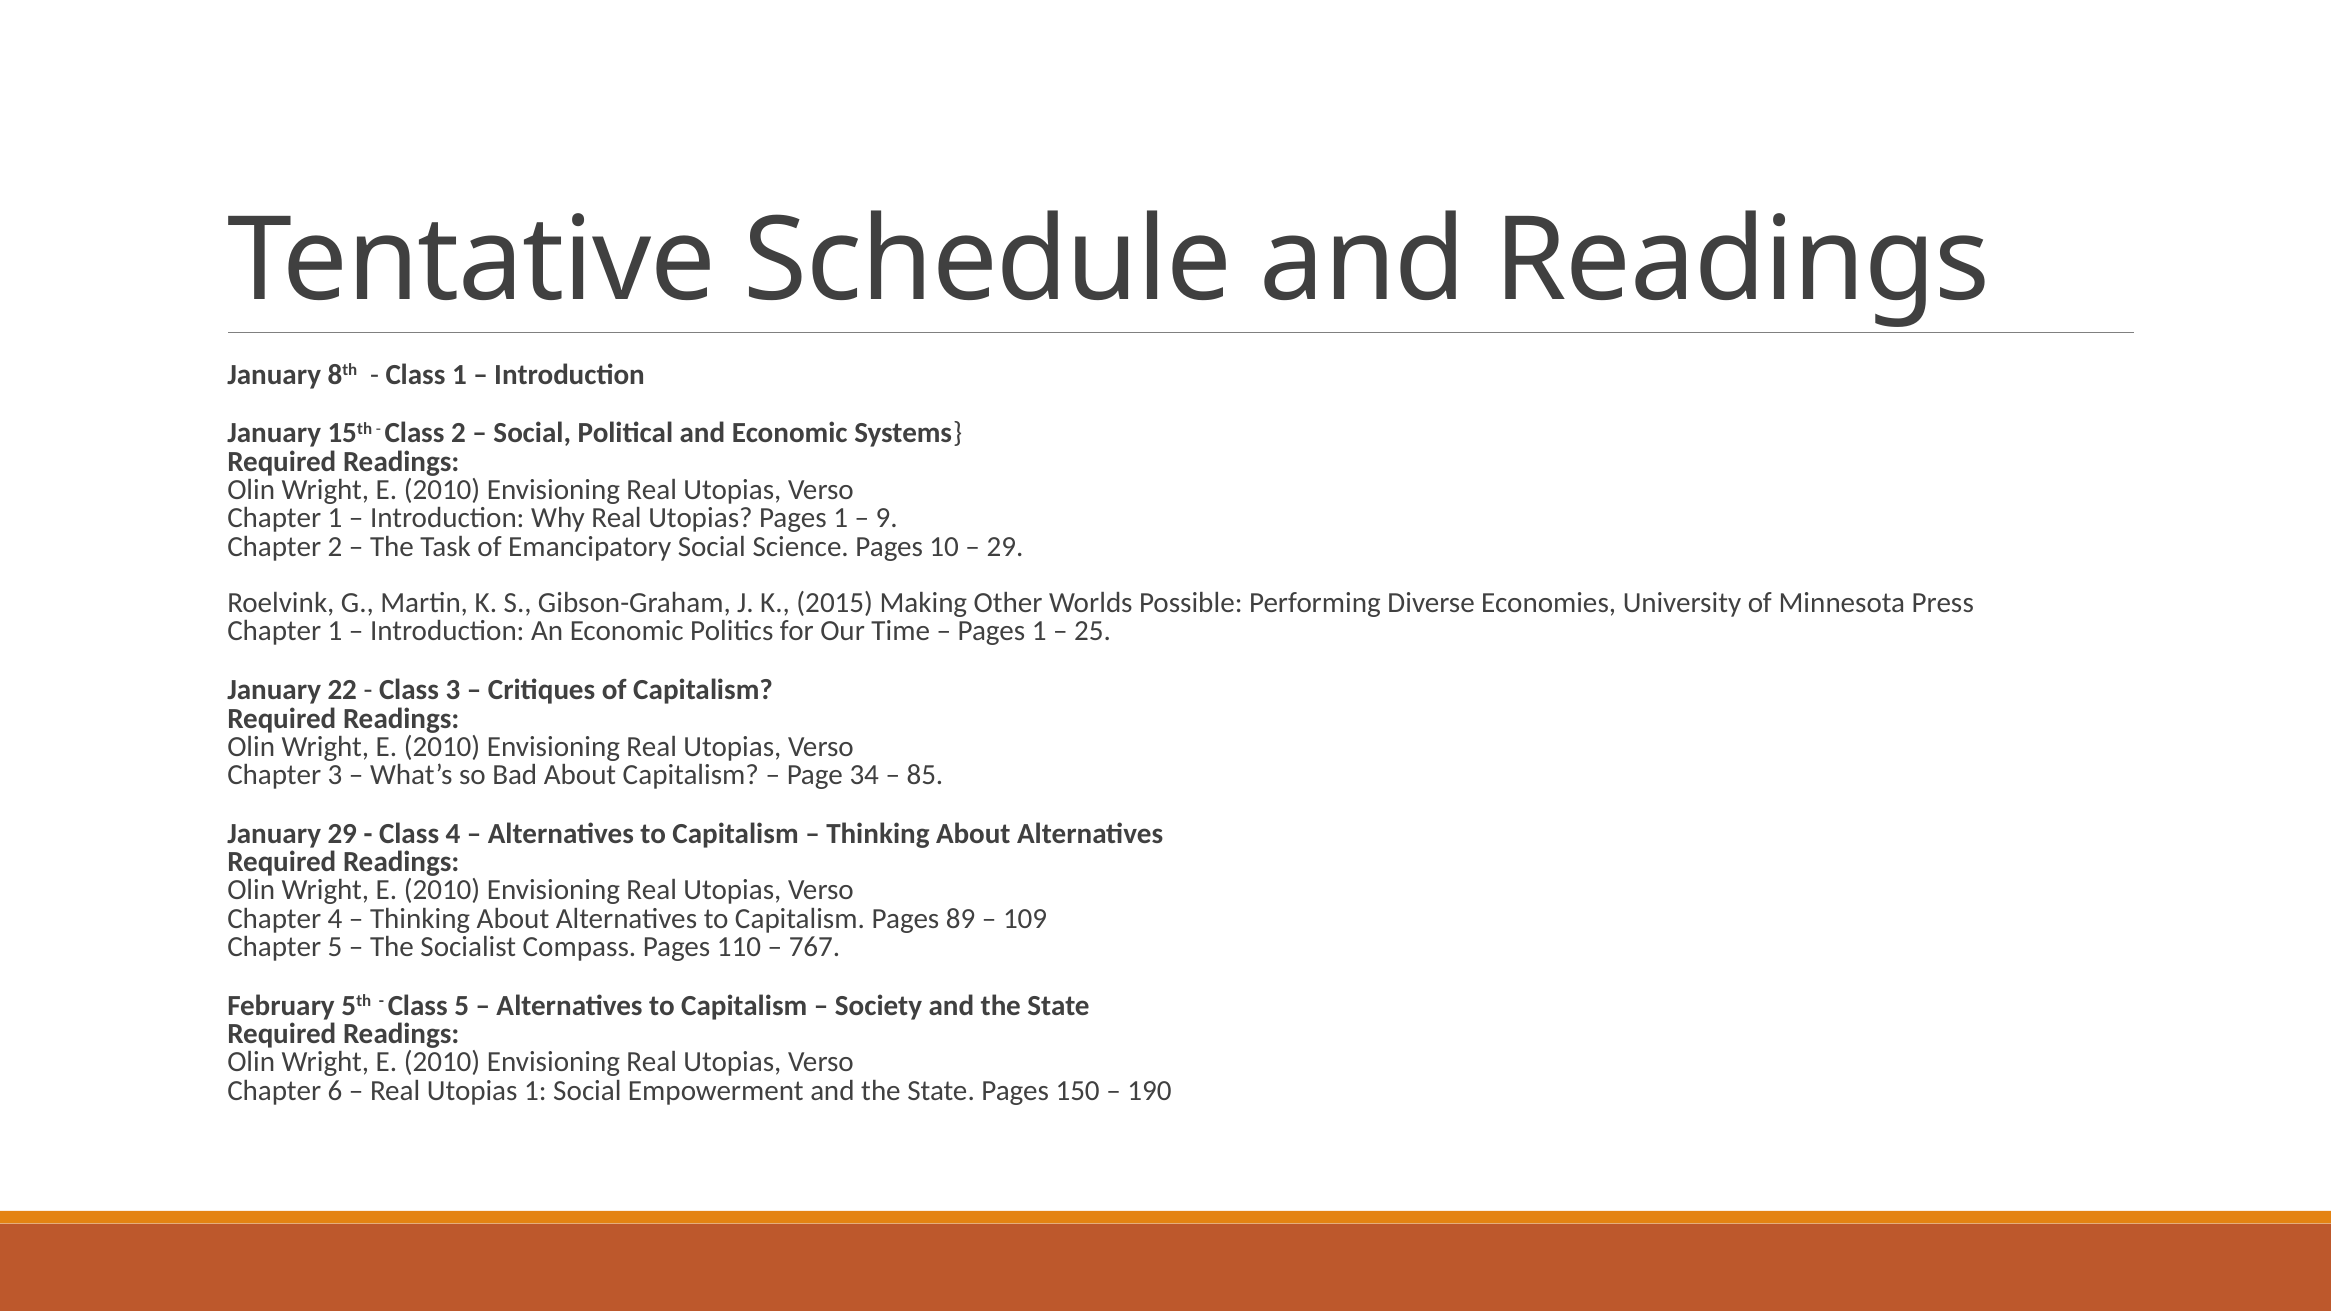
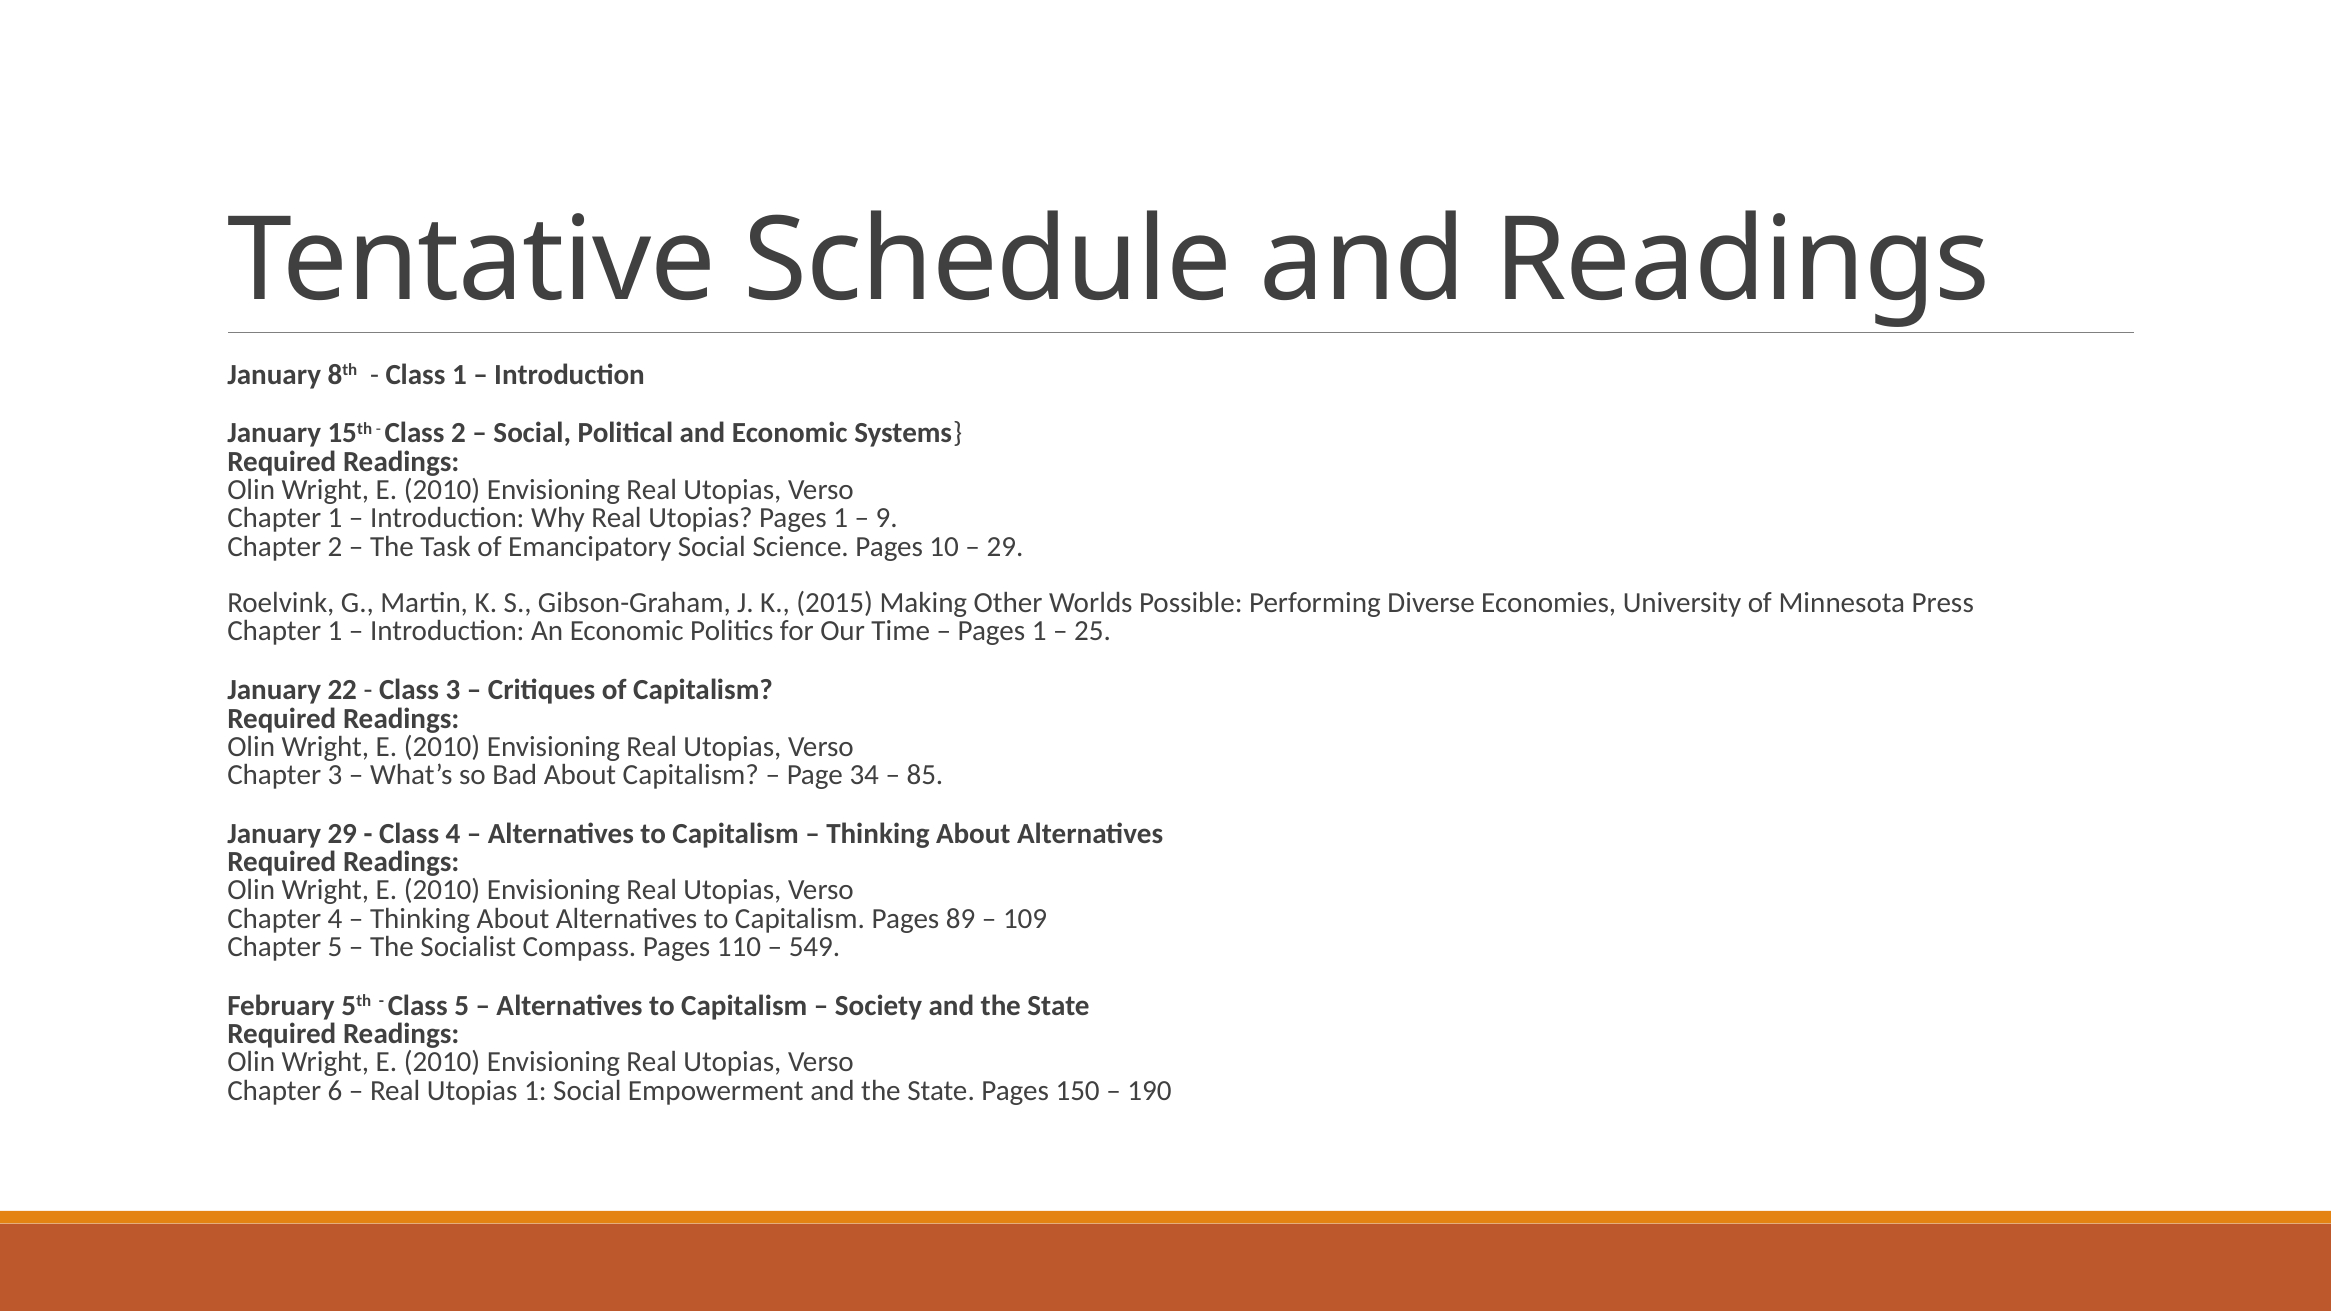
767: 767 -> 549 (815, 947)
